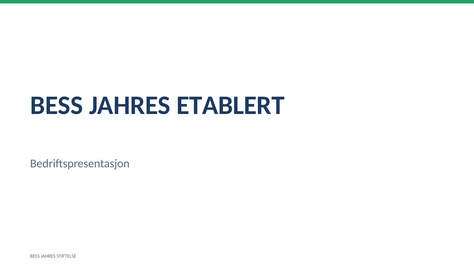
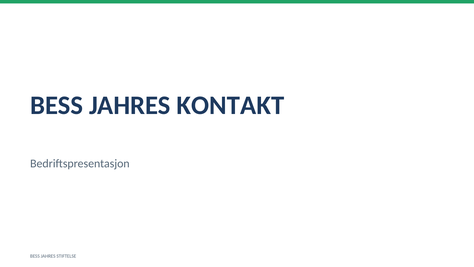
ETABLERT: ETABLERT -> KONTAKT (230, 105)
